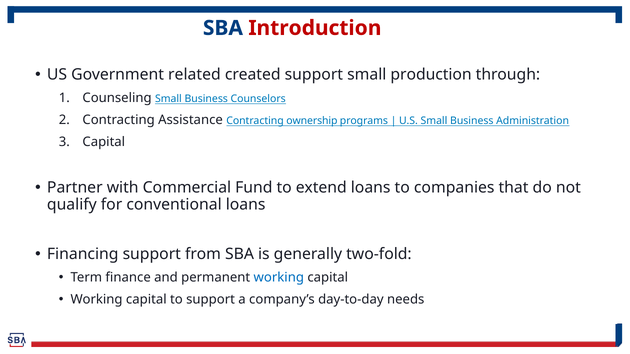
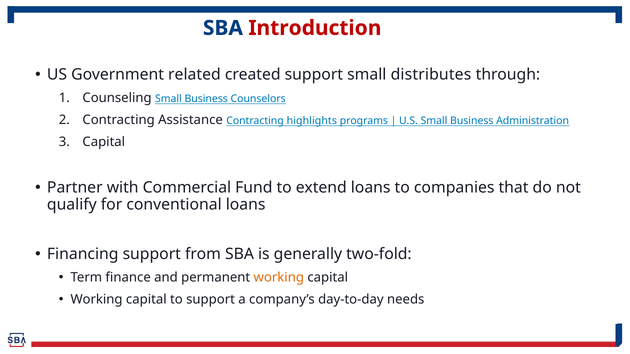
production: production -> distributes (431, 75)
ownership: ownership -> highlights (312, 121)
working colour: blue -> orange (279, 278)
